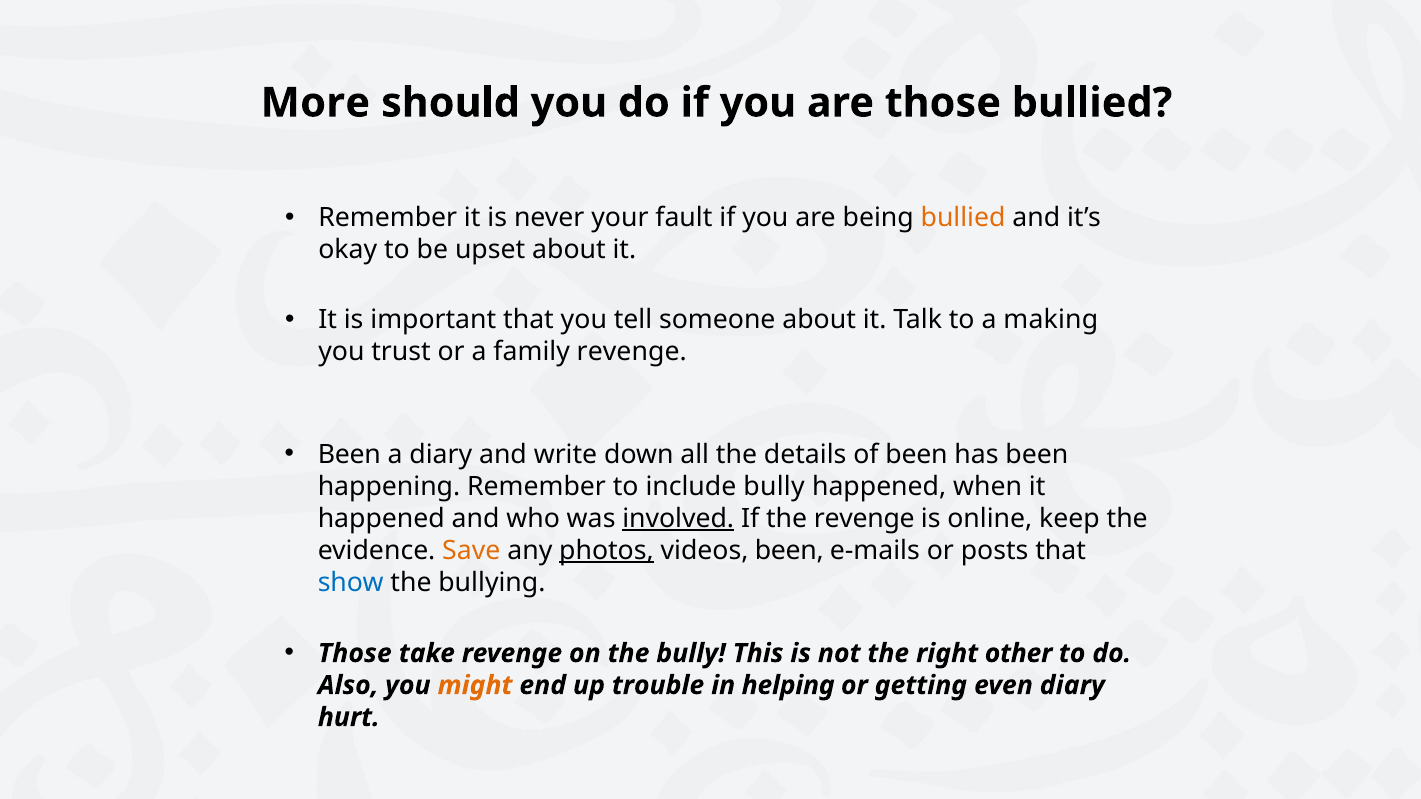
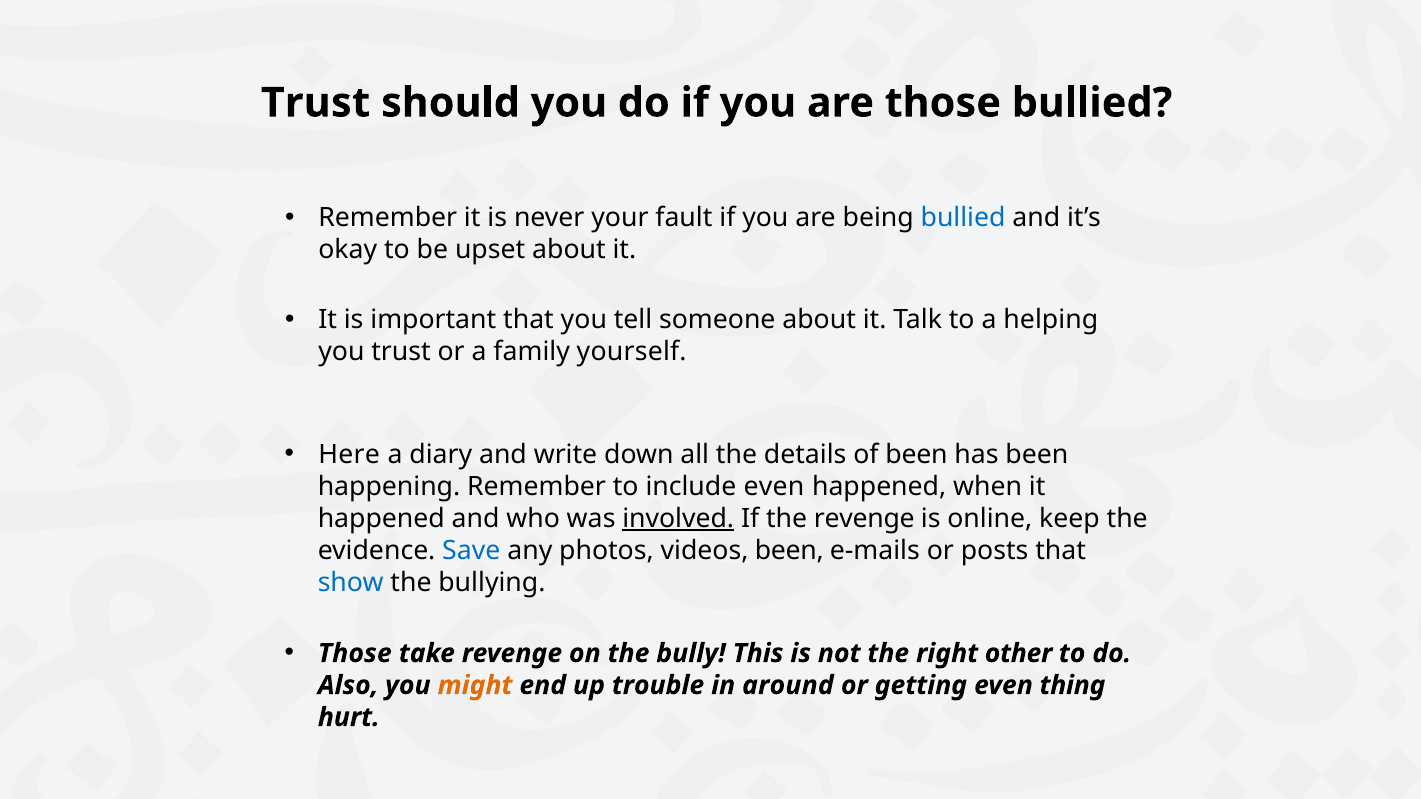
More: More -> Trust (315, 103)
bullied colour: orange -> blue (963, 218)
making: making -> helping (1051, 320)
family revenge: revenge -> yourself (632, 352)
Been: Been -> Here (349, 455)
include bully: bully -> even (774, 487)
Save colour: orange -> blue (471, 551)
photos underline: present -> none (606, 551)
helping: helping -> around (788, 686)
even diary: diary -> thing (1072, 686)
